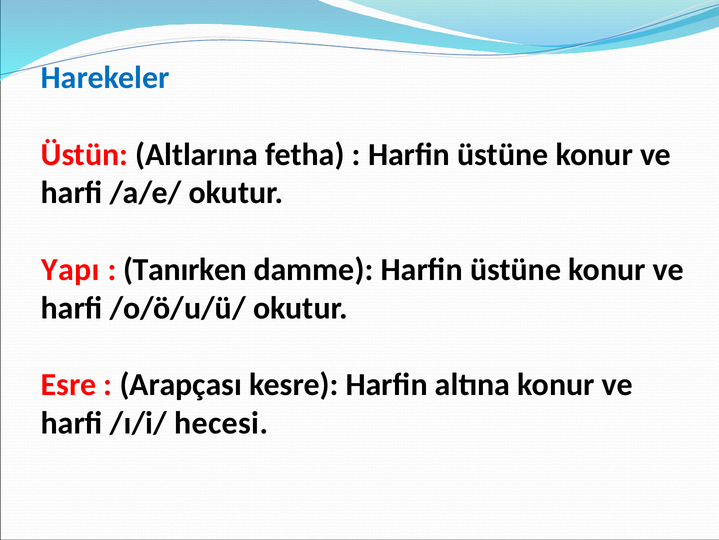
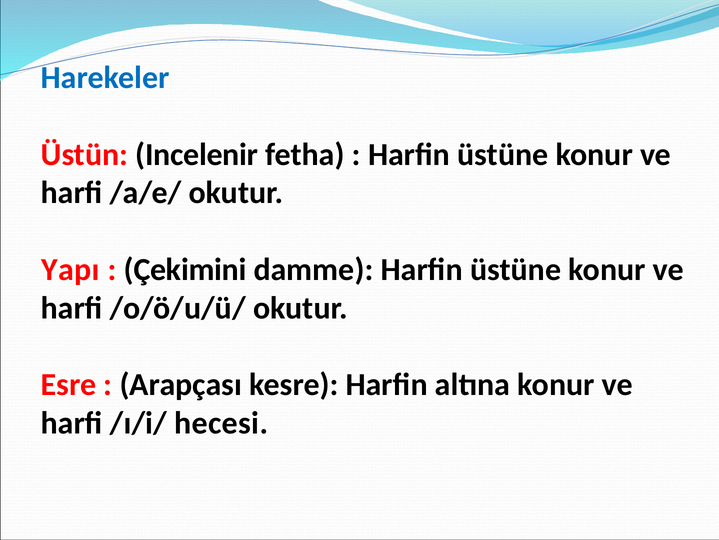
Altlarına: Altlarına -> Incelenir (197, 154)
Tanırken: Tanırken -> Çekimini (185, 269)
